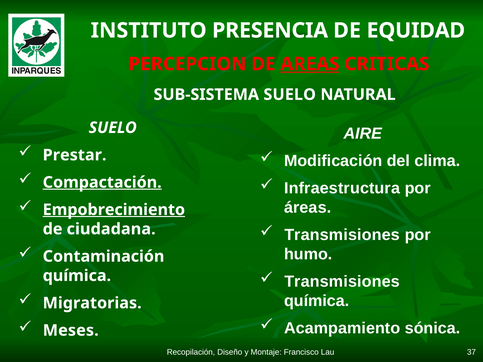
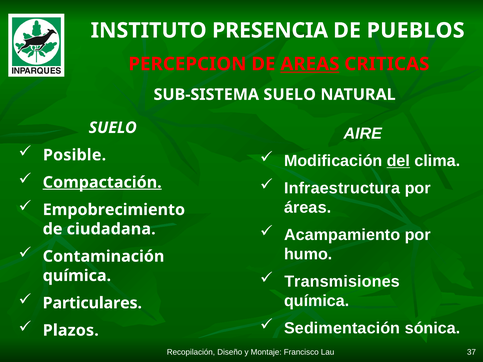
EQUIDAD: EQUIDAD -> PUEBLOS (416, 31)
Prestar: Prestar -> Posible (75, 155)
del underline: none -> present (398, 161)
Empobrecimiento underline: present -> none (114, 210)
Transmisiones: Transmisiones -> Acampamiento (342, 235)
Migratorias: Migratorias -> Particulares (92, 303)
Acampamiento: Acampamiento -> Sedimentación (342, 328)
Meses: Meses -> Plazos (71, 331)
